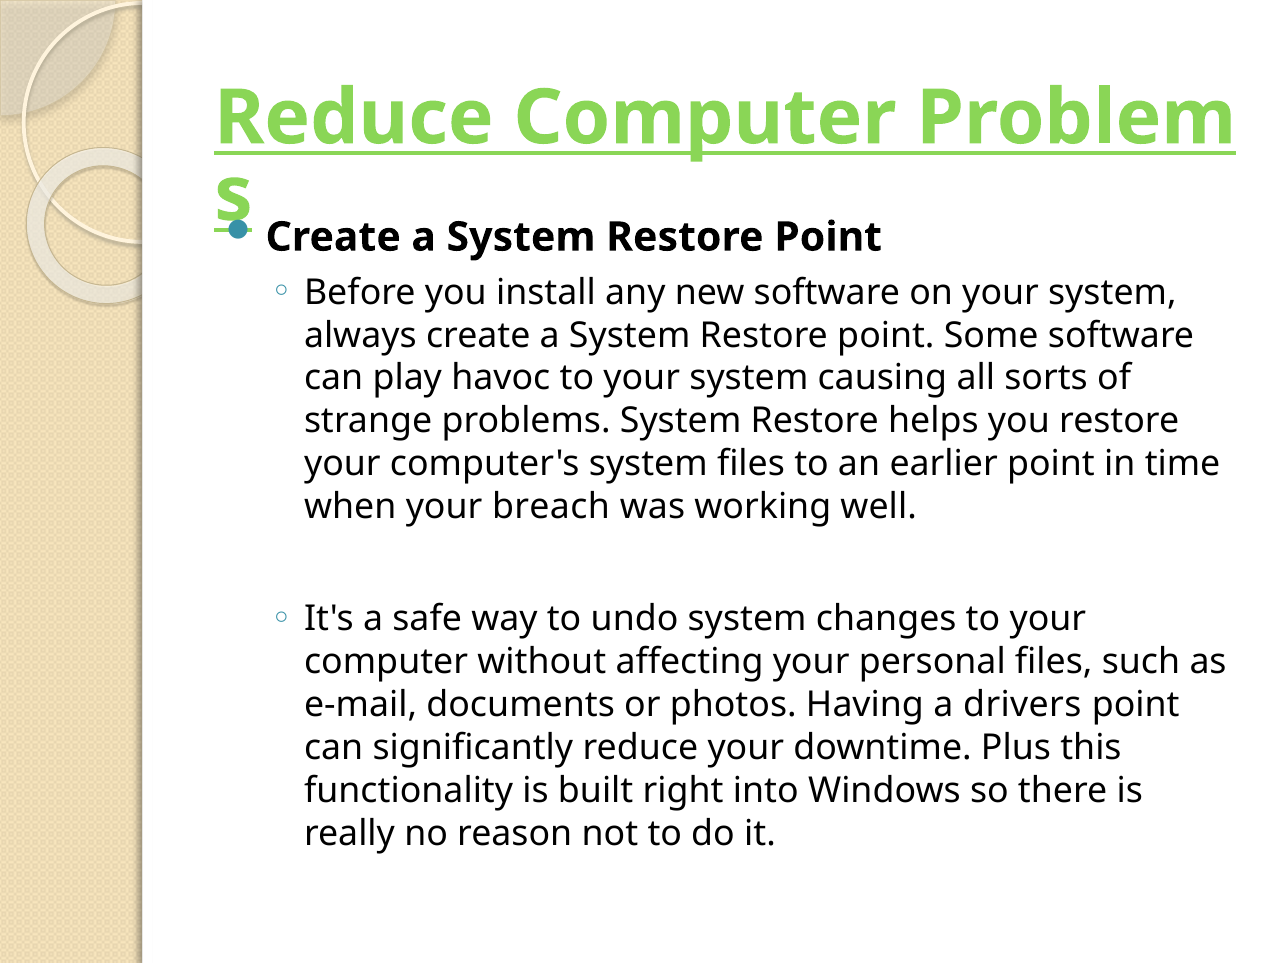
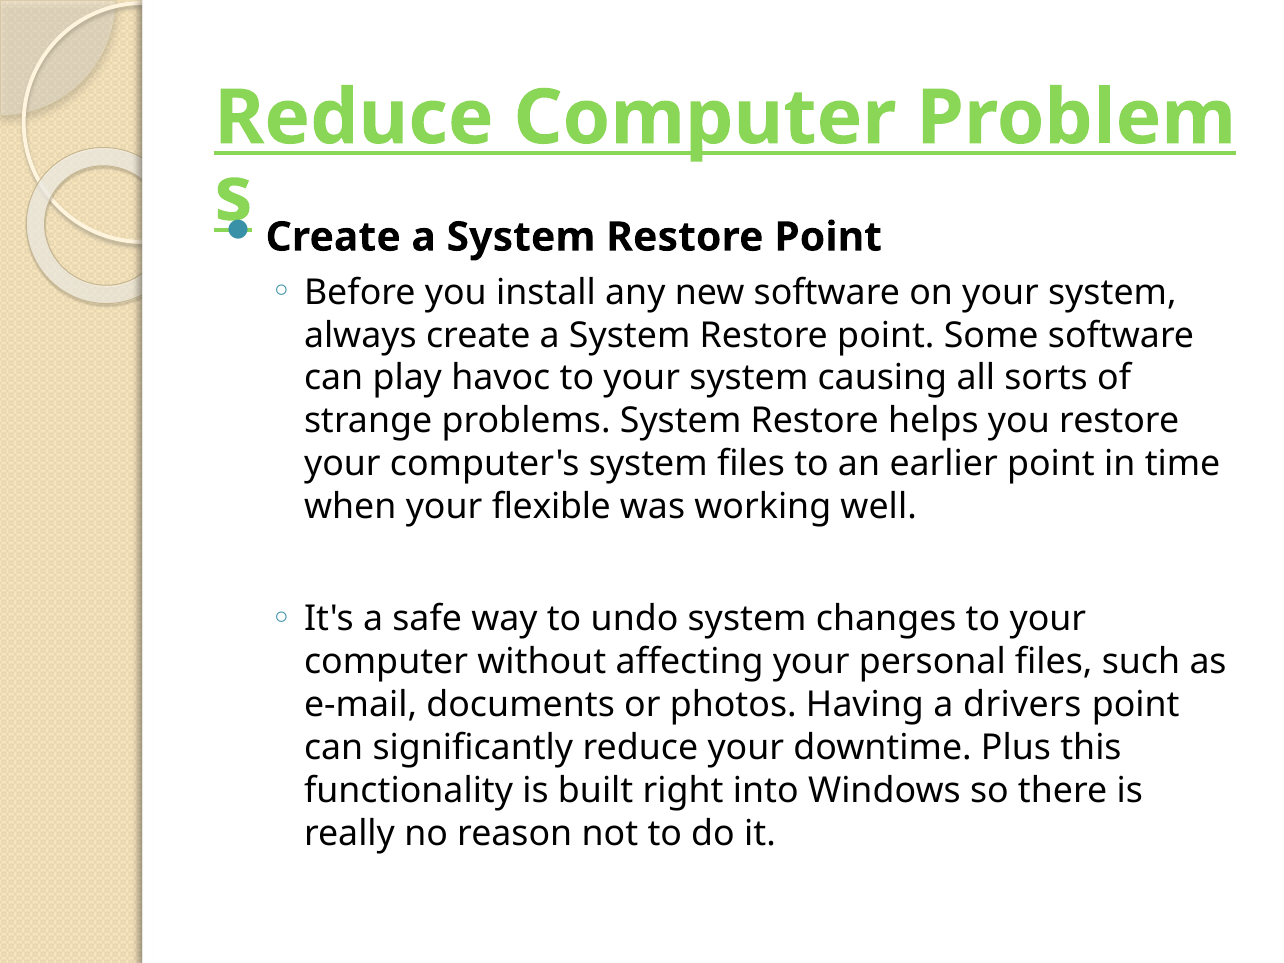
breach: breach -> flexible (551, 507)
